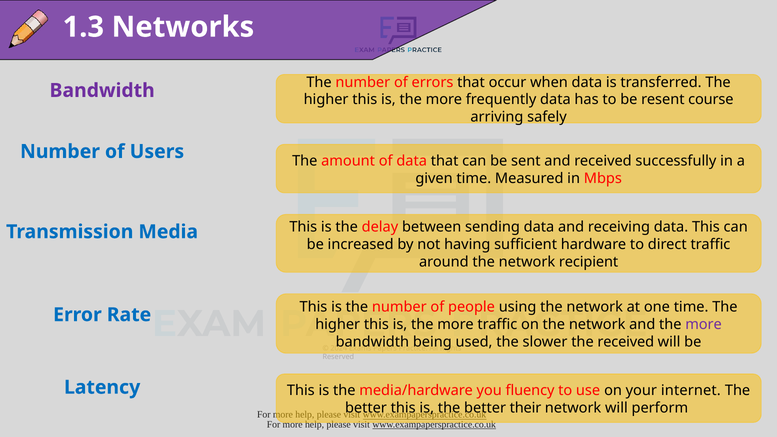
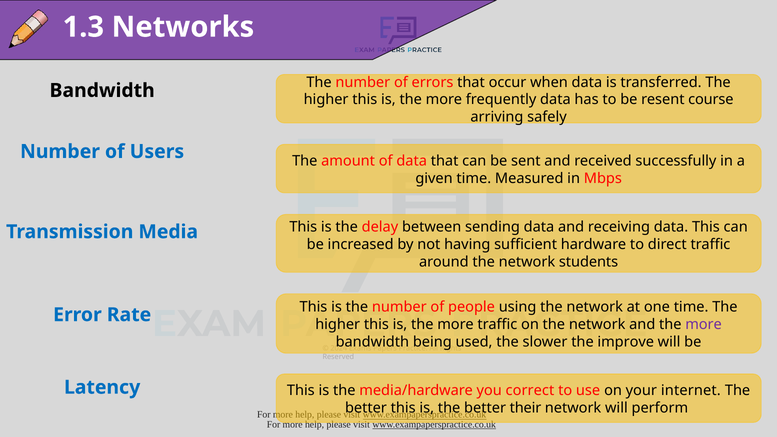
Bandwidth colour: purple -> black (102, 90)
recipient: recipient -> students (589, 262)
the received: received -> improve (626, 342)
fluency: fluency -> correct (530, 391)
